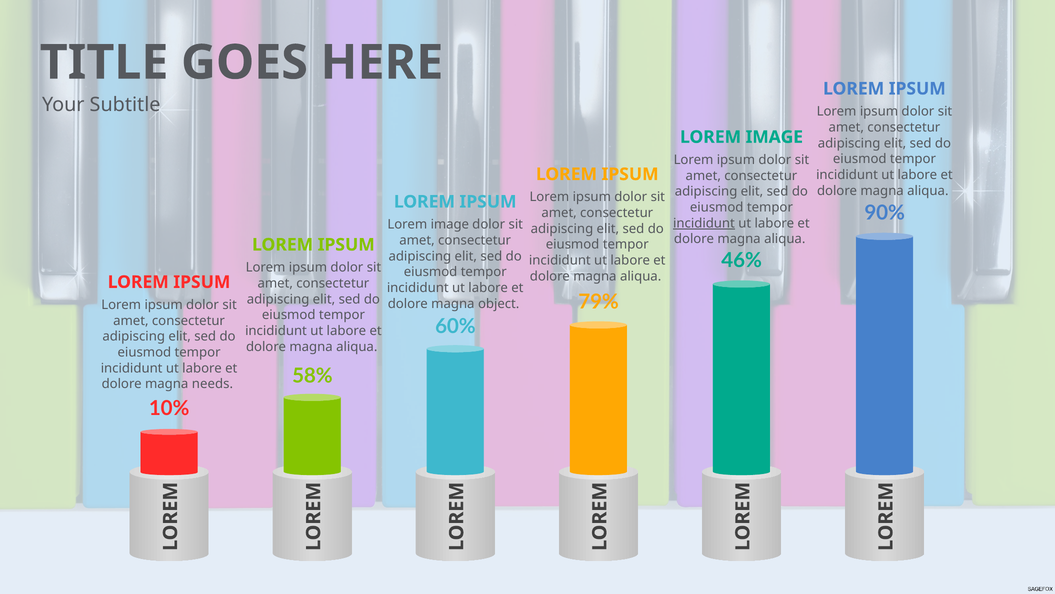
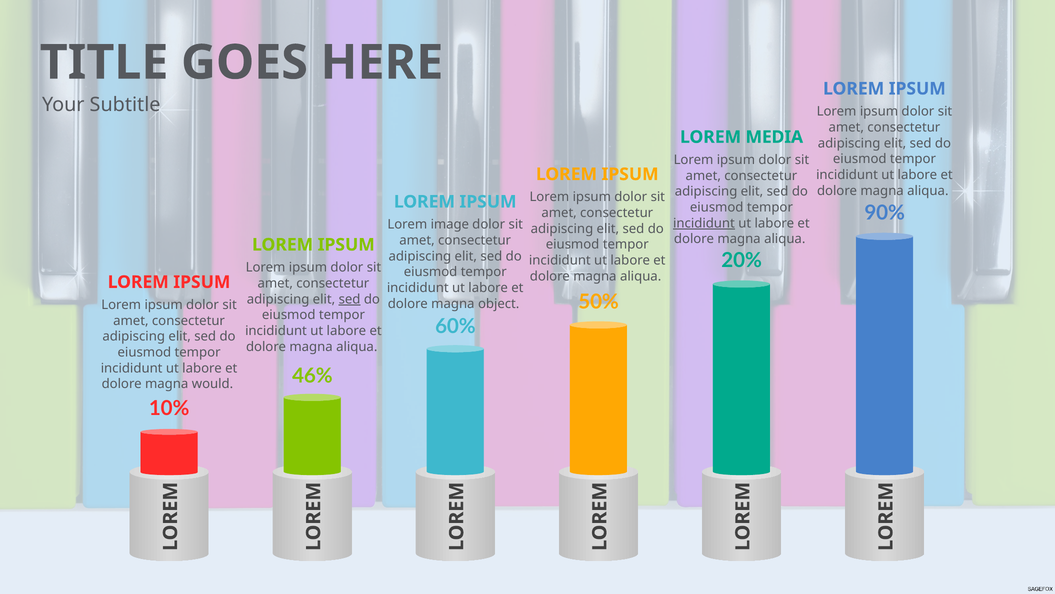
IMAGE: IMAGE -> MEDIA (774, 137)
46%: 46% -> 20% (742, 260)
79%: 79% -> 50% (599, 302)
sed underline: none -> present (350, 299)
58%: 58% -> 46% (312, 376)
needs: needs -> would (213, 384)
